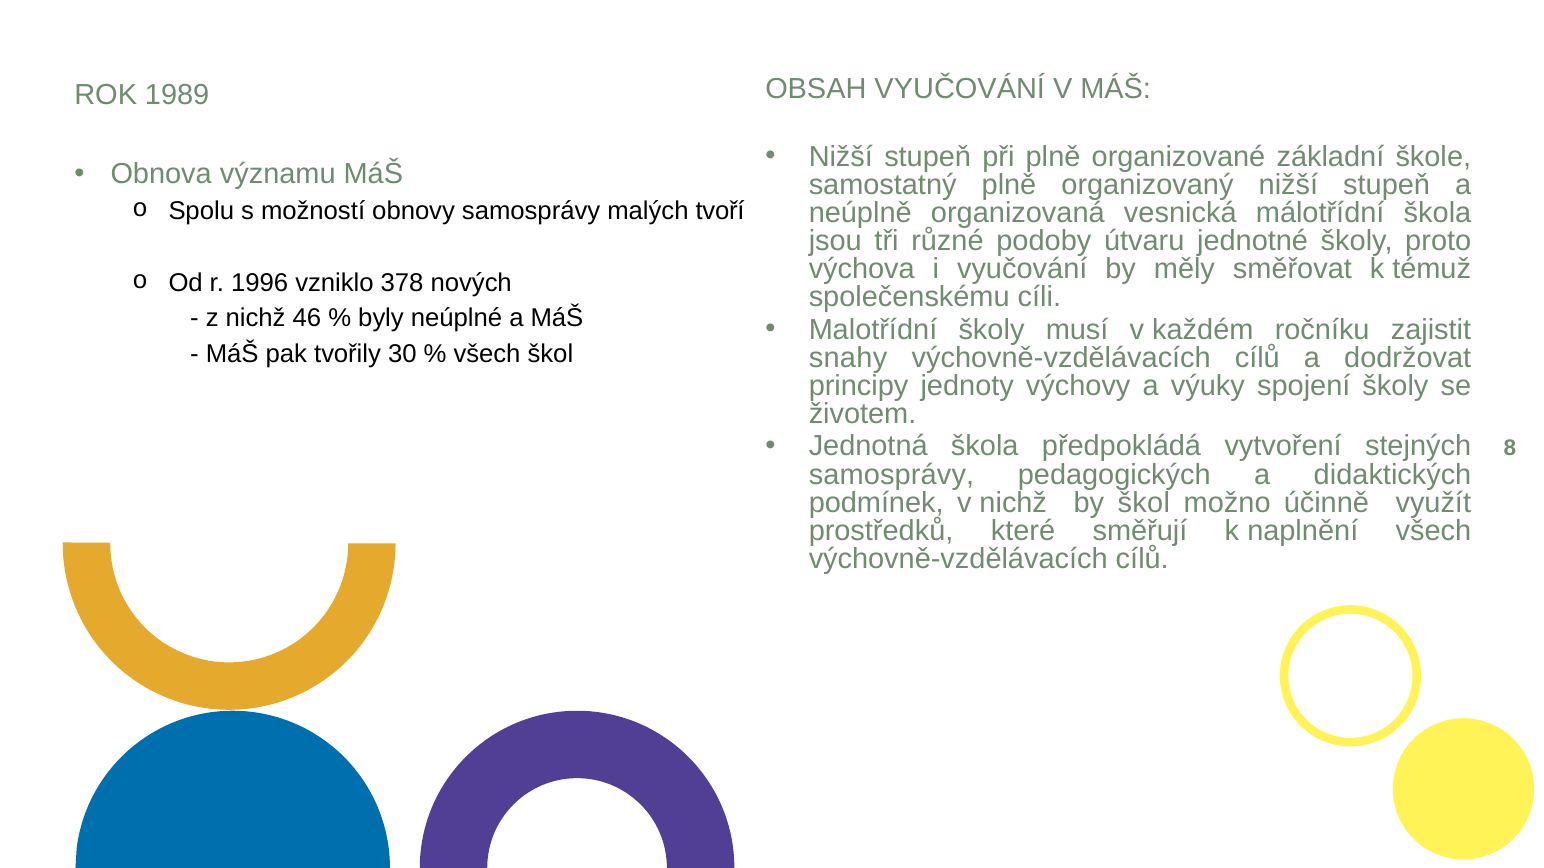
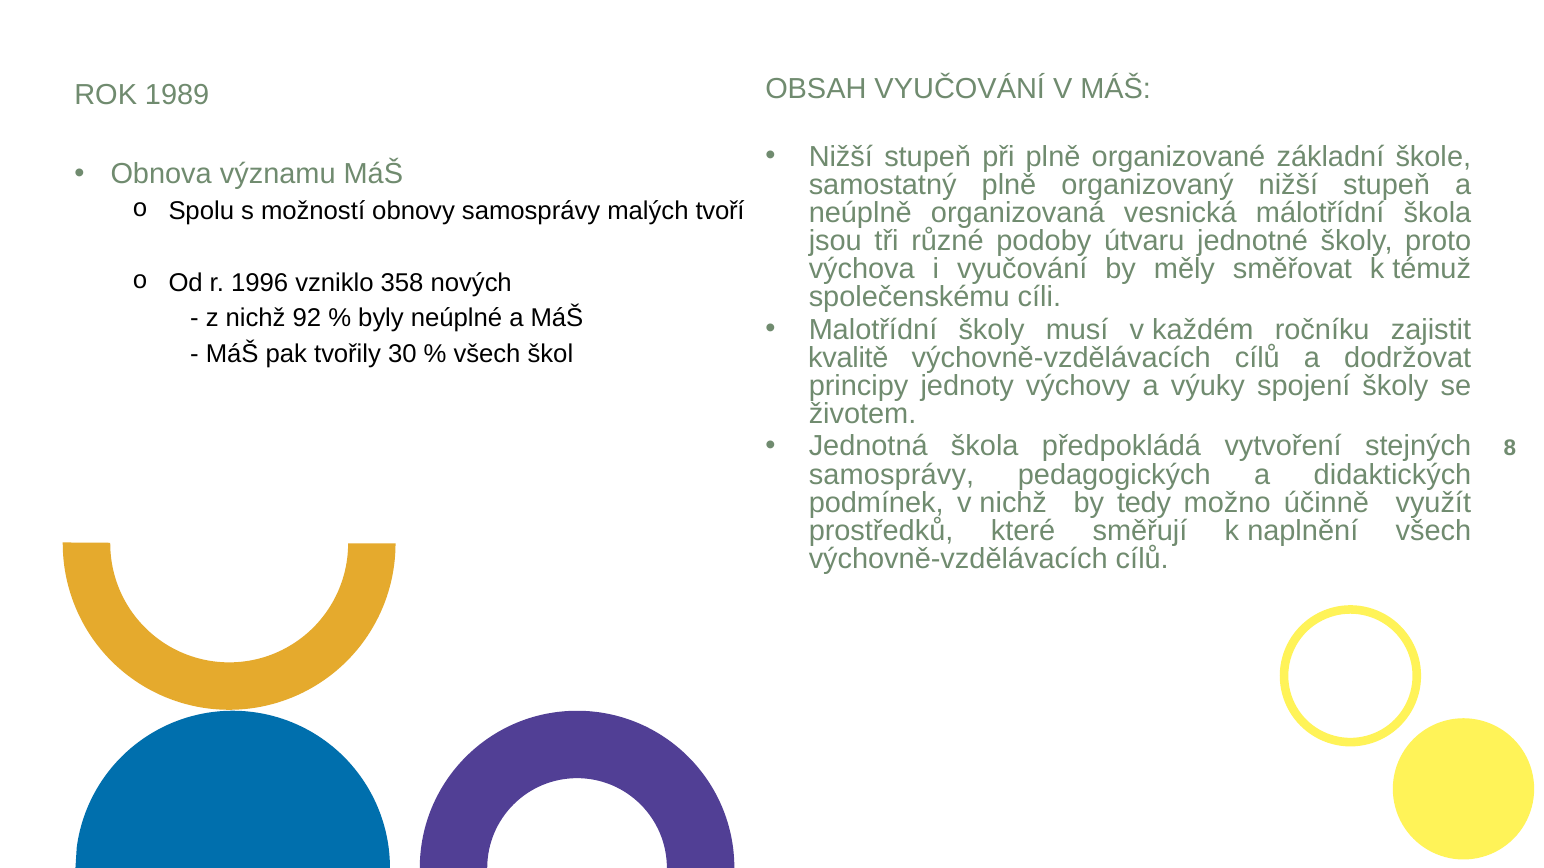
378: 378 -> 358 (402, 283)
46: 46 -> 92 (307, 319)
snahy: snahy -> kvalitě (848, 358)
by škol: škol -> tedy (1144, 503)
